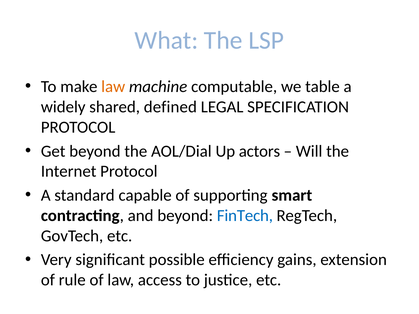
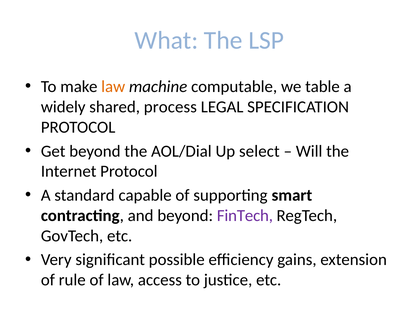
defined: defined -> process (170, 107)
actors: actors -> select (259, 151)
FinTech colour: blue -> purple (245, 216)
